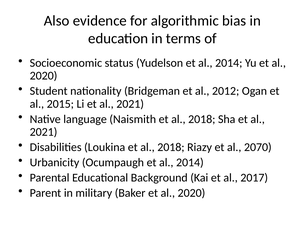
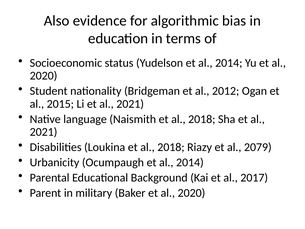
2070: 2070 -> 2079 (258, 147)
